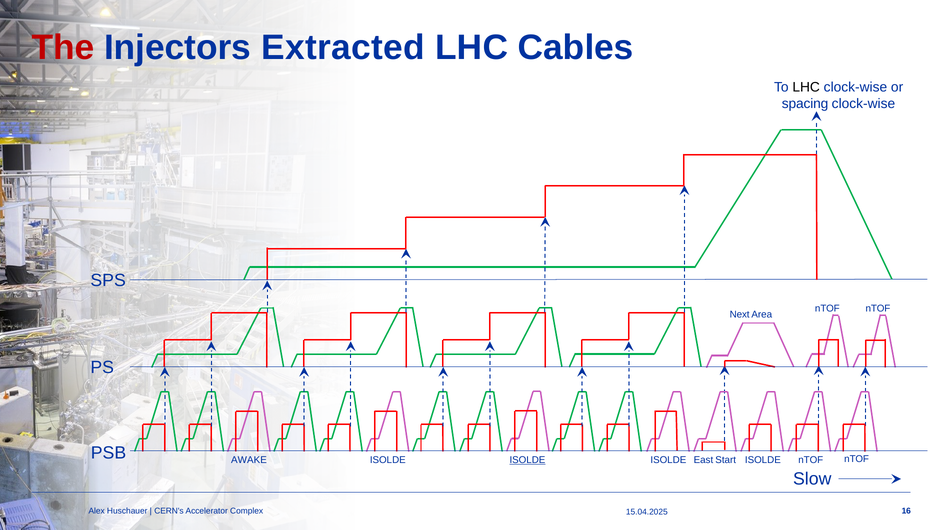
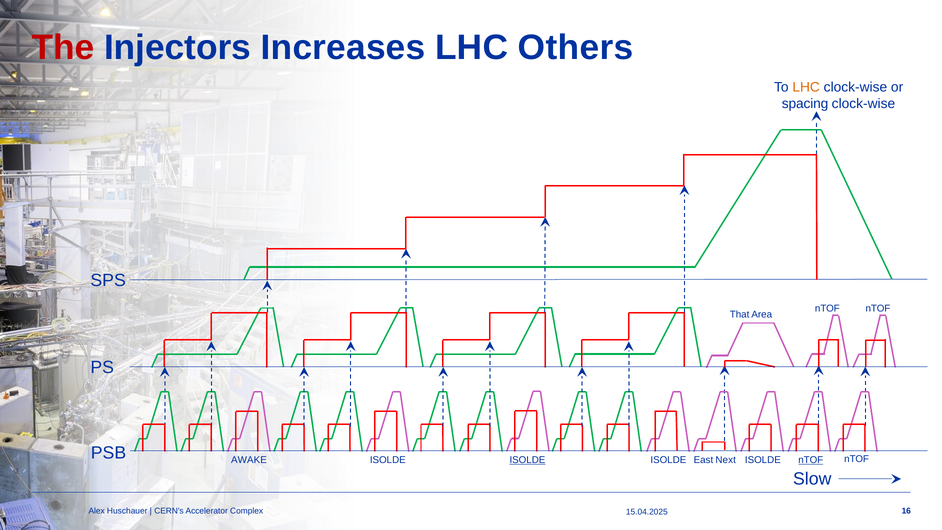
Extracted: Extracted -> Increases (343, 48)
Cables: Cables -> Others (576, 48)
LHC colour: black -> orange (806, 87)
Next: Next -> That (740, 314)
Start: Start -> Next (726, 460)
nTOF underline: none -> present (811, 460)
